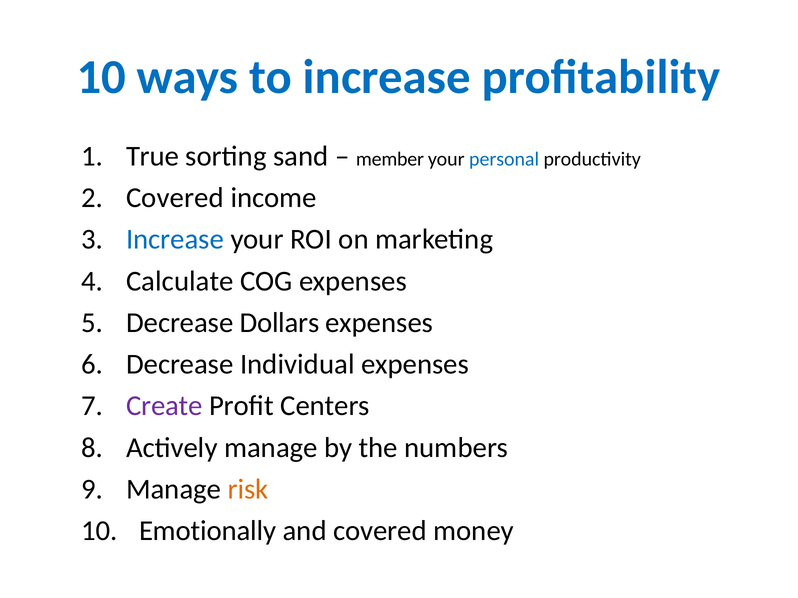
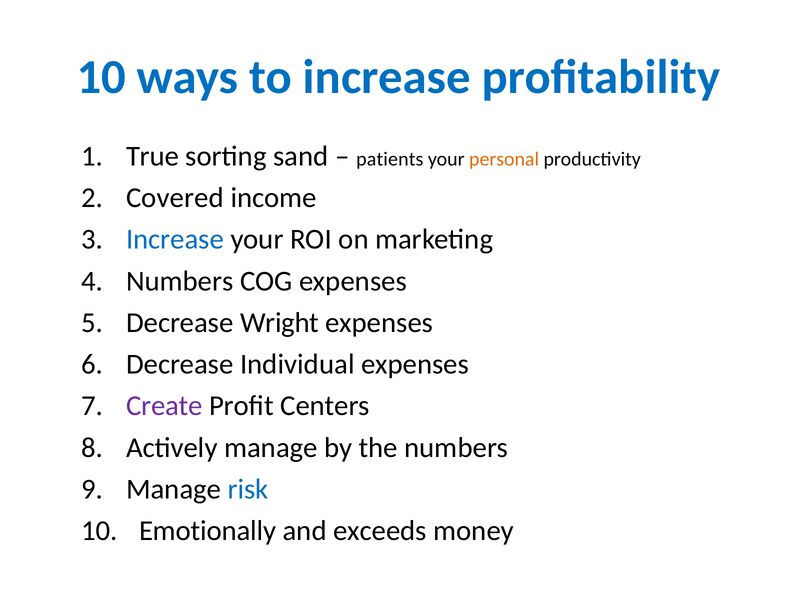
member: member -> patients (390, 159)
personal colour: blue -> orange (504, 159)
Calculate: Calculate -> Numbers (180, 281)
Dollars: Dollars -> Wright (280, 323)
risk colour: orange -> blue (248, 490)
and covered: covered -> exceeds (380, 531)
